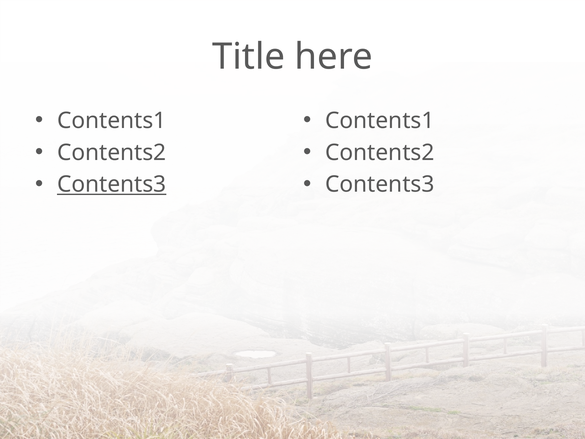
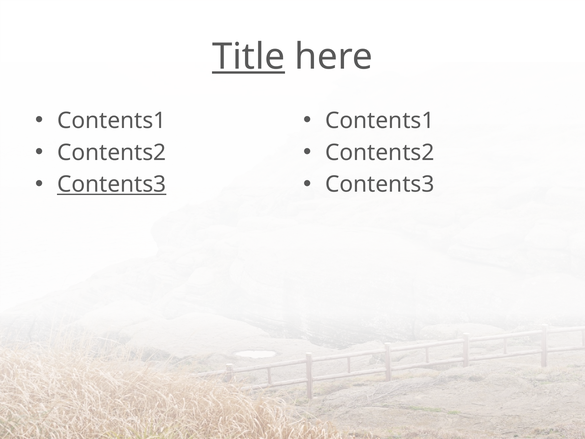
Title underline: none -> present (249, 57)
